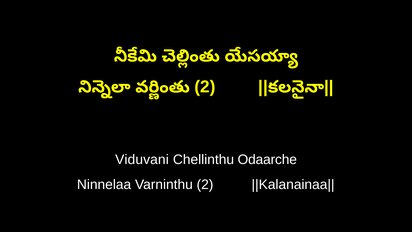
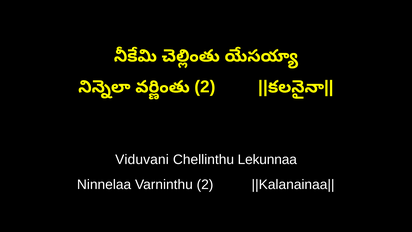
Odaarche: Odaarche -> Lekunnaa (267, 160)
